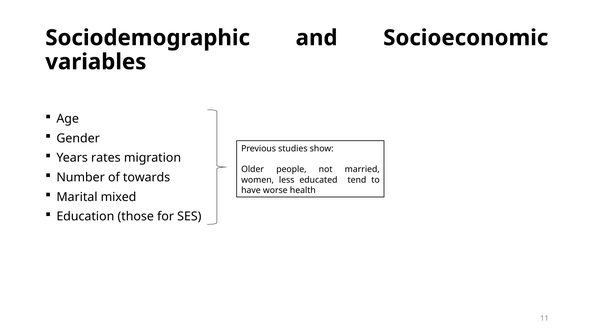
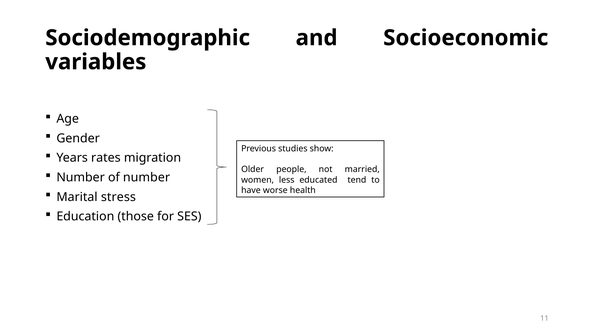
of towards: towards -> number (147, 177)
mixed: mixed -> stress (118, 197)
